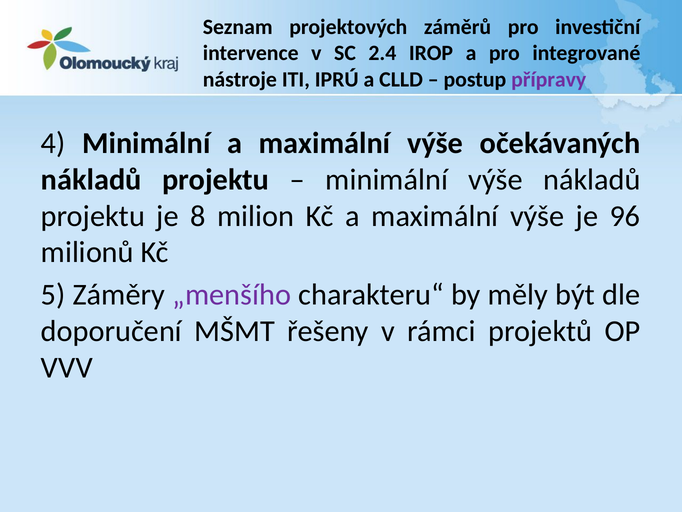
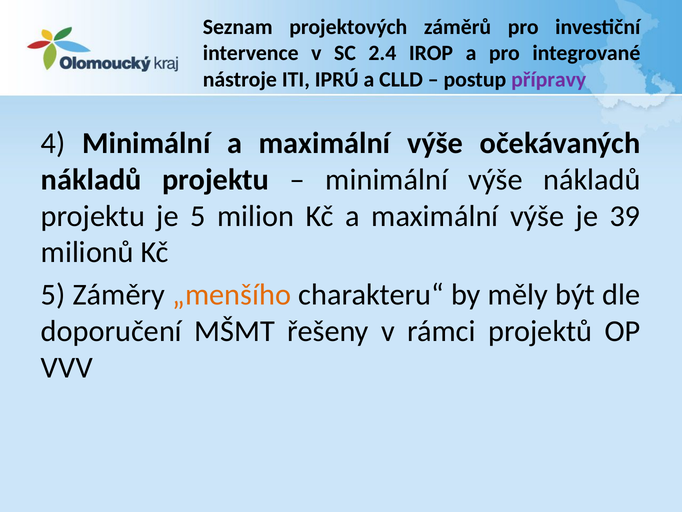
je 8: 8 -> 5 (198, 216)
96: 96 -> 39 (625, 216)
„menšího colour: purple -> orange (232, 295)
